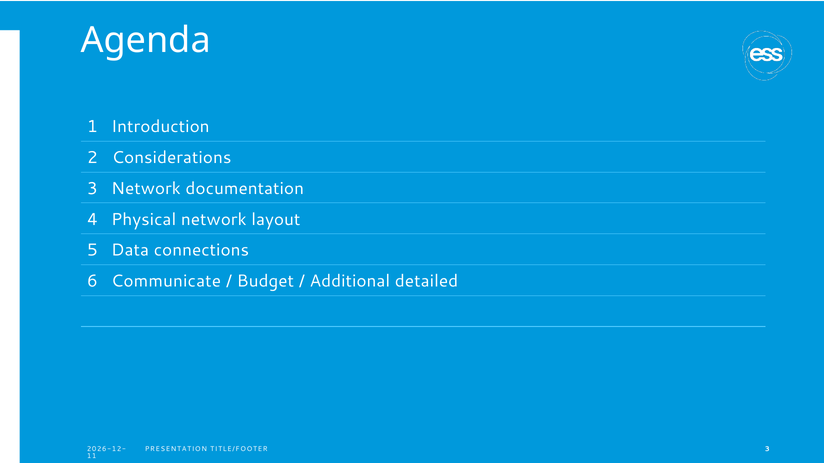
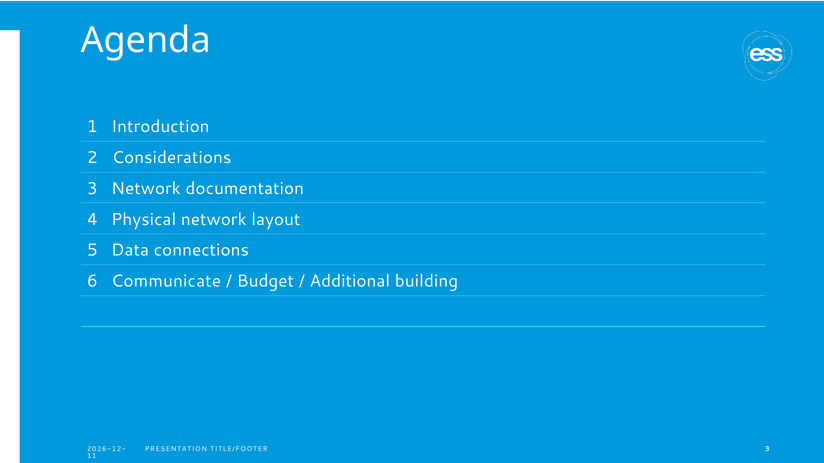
detailed: detailed -> building (427, 281)
